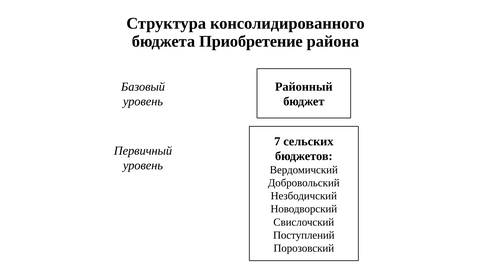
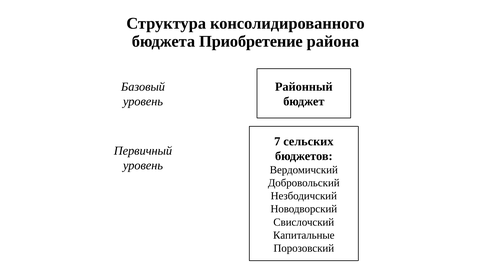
Поступлений: Поступлений -> Капитальные (304, 235)
